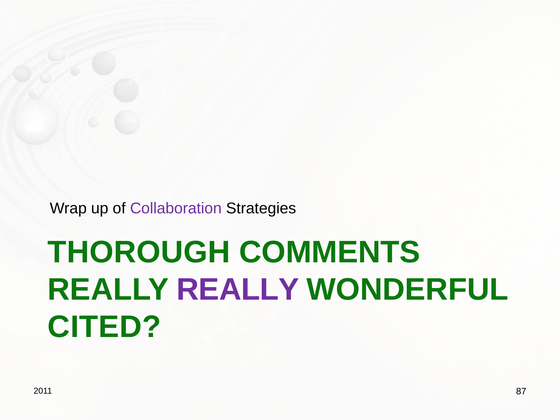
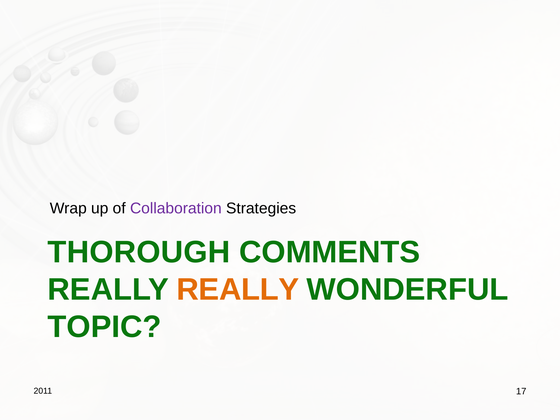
REALLY colour: purple -> orange (238, 290)
CITED: CITED -> TOPIC (105, 327)
87: 87 -> 17 (521, 392)
